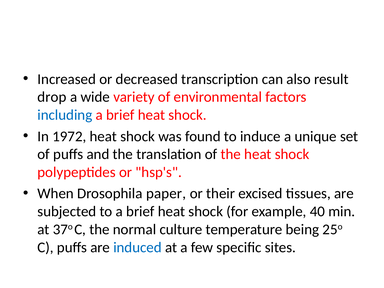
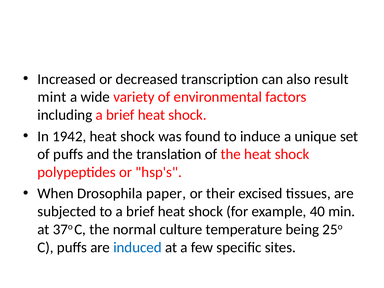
drop: drop -> mint (52, 97)
including colour: blue -> black (65, 115)
1972: 1972 -> 1942 (69, 136)
